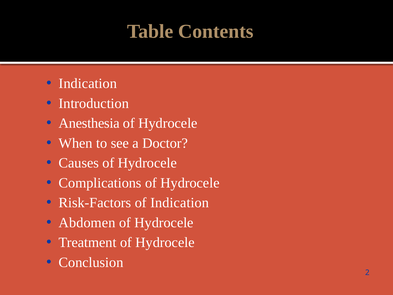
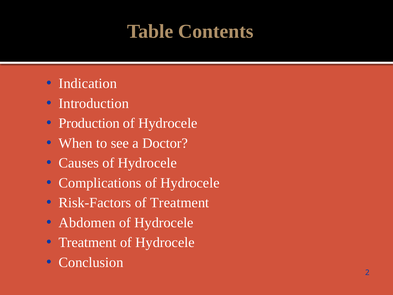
Anesthesia: Anesthesia -> Production (89, 123)
of Indication: Indication -> Treatment (180, 203)
